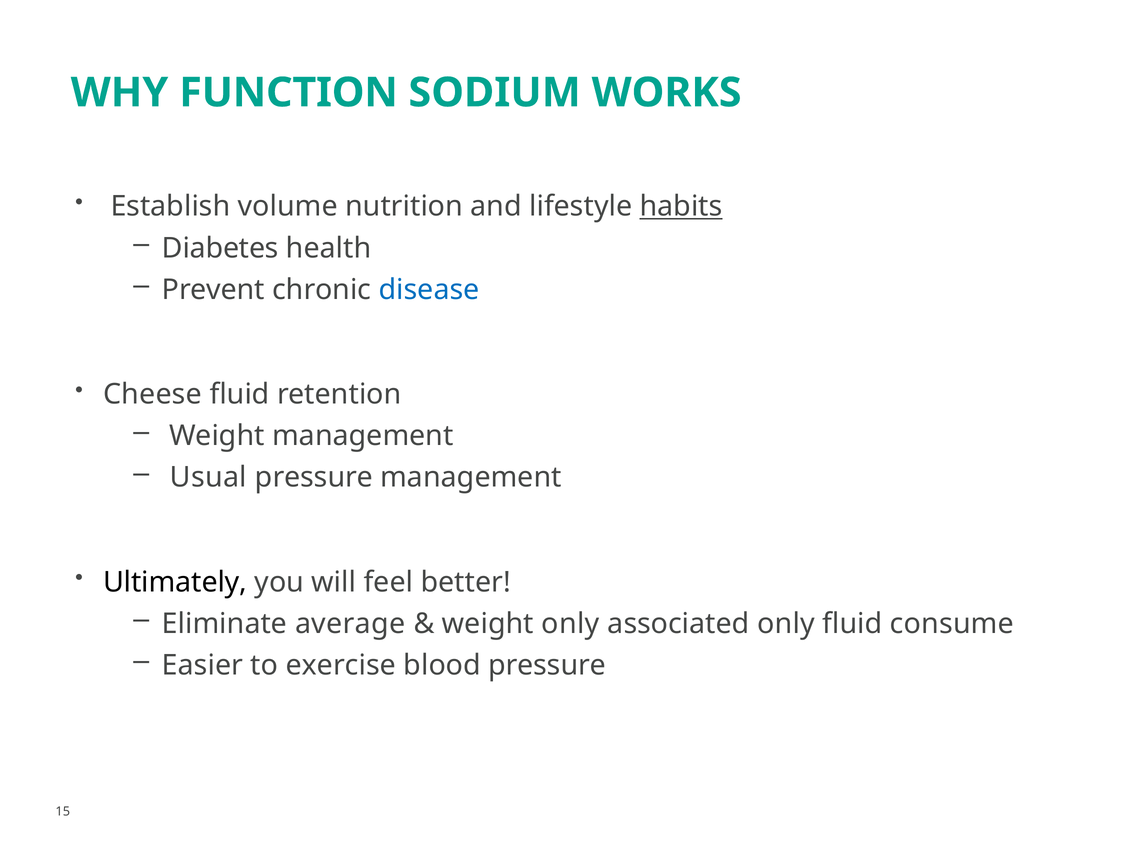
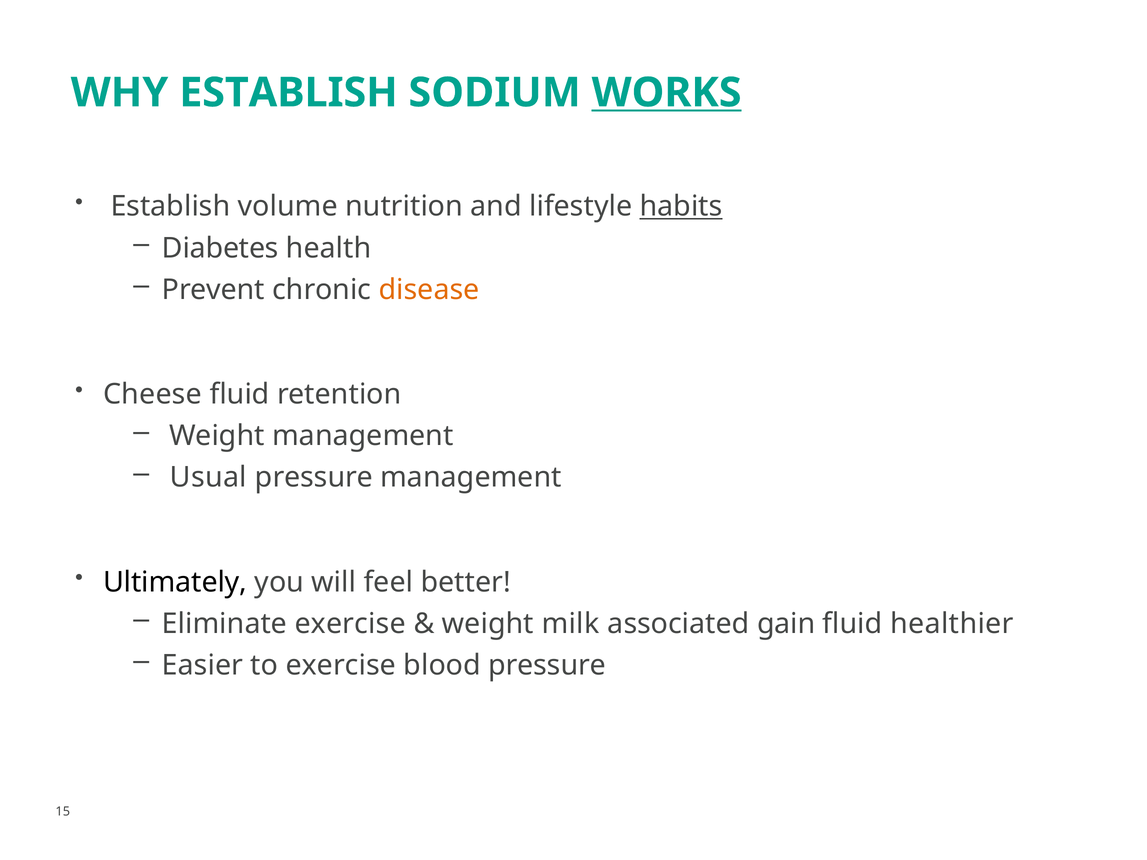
WHY FUNCTION: FUNCTION -> ESTABLISH (288, 93)
WORKS underline: none -> present (667, 93)
disease colour: blue -> orange (429, 290)
Eliminate average: average -> exercise (350, 624)
weight only: only -> milk (570, 624)
associated only: only -> gain (786, 624)
consume: consume -> healthier (952, 624)
